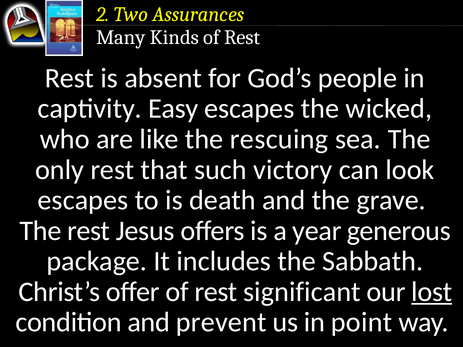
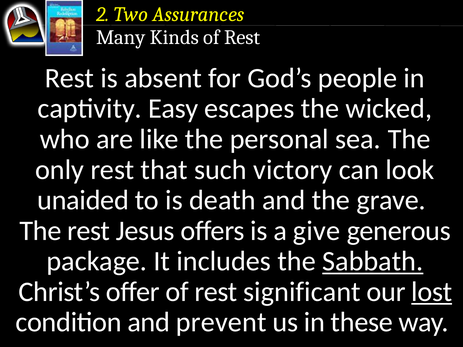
rescuing: rescuing -> personal (279, 139)
escapes: escapes -> unaided (83, 200)
year: year -> give (317, 231)
Sabbath underline: none -> present (373, 261)
point: point -> these (362, 323)
